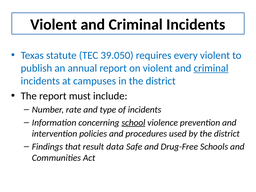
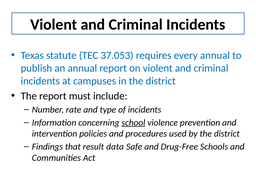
39.050: 39.050 -> 37.053 (117, 55)
every violent: violent -> annual (215, 55)
criminal underline: present -> none (211, 68)
